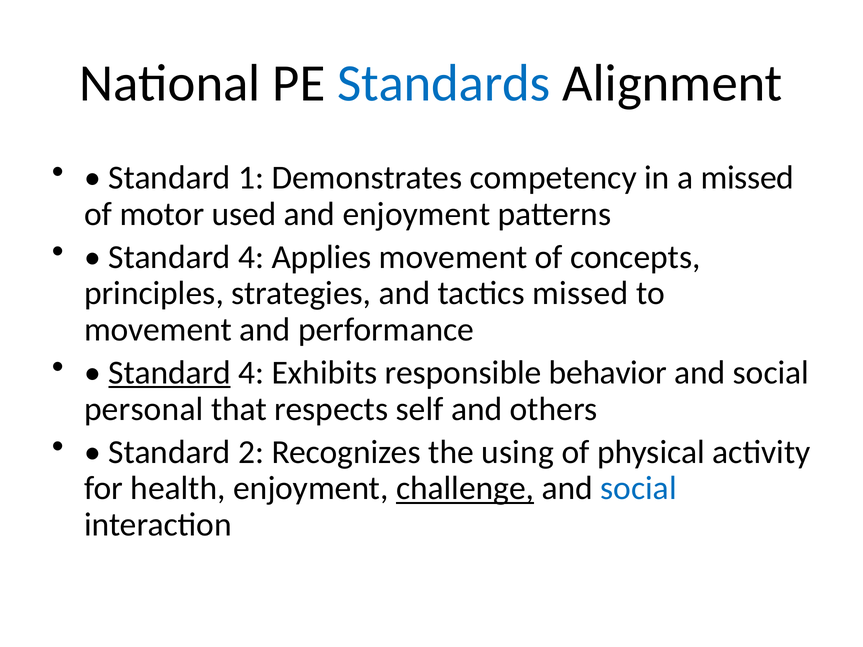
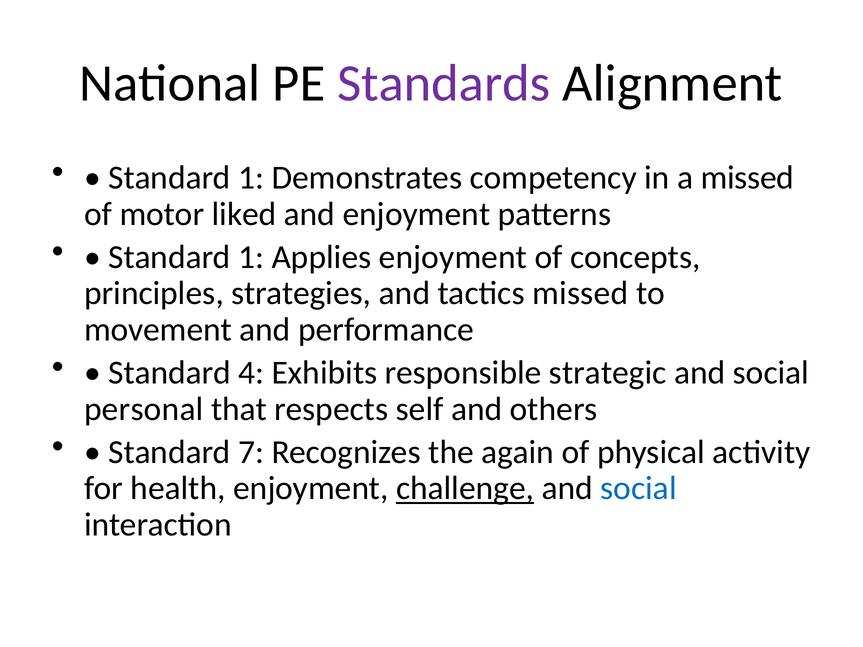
Standards colour: blue -> purple (444, 84)
used: used -> liked (244, 214)
4: 4 -> 1 (251, 257)
Applies movement: movement -> enjoyment (453, 257)
Standard underline: present -> none (170, 373)
behavior: behavior -> strategic (608, 373)
2: 2 -> 7 (251, 452)
using: using -> again (518, 452)
